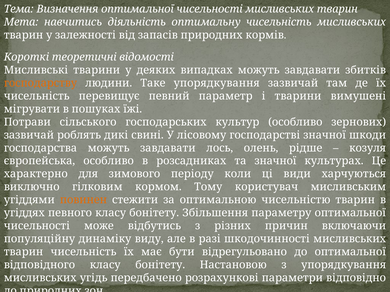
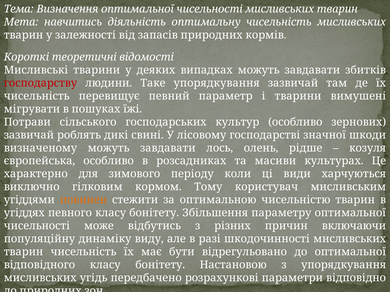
господарству colour: orange -> red (40, 83)
господарства: господарства -> визначеному (40, 148)
та значної: значної -> масиви (275, 161)
